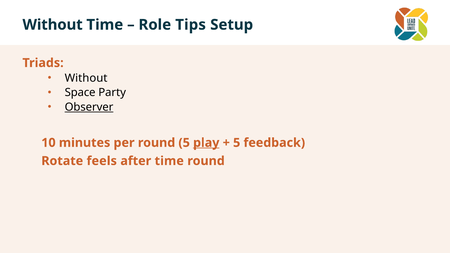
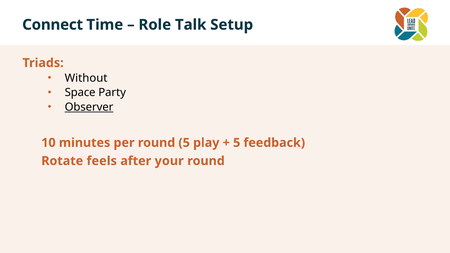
Without: Without -> Connect (53, 25)
Tips: Tips -> Talk (191, 25)
play underline: present -> none (206, 143)
after time: time -> your (169, 161)
